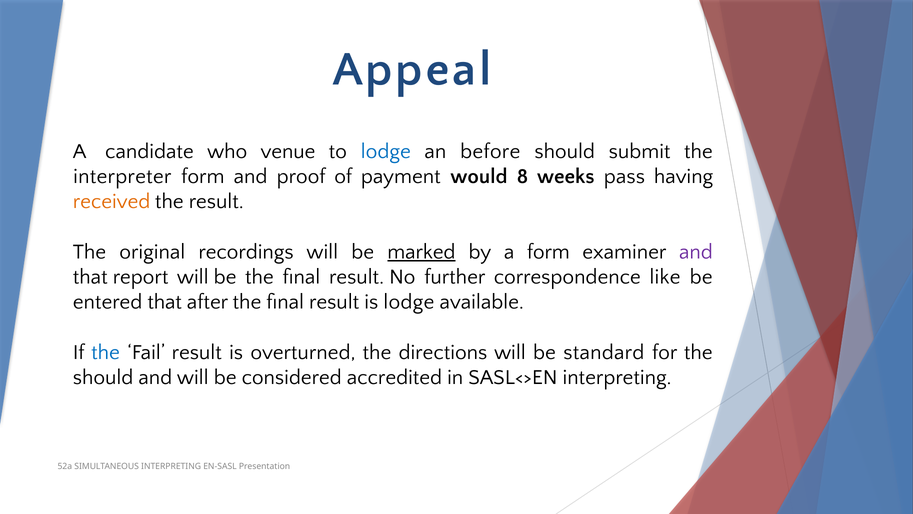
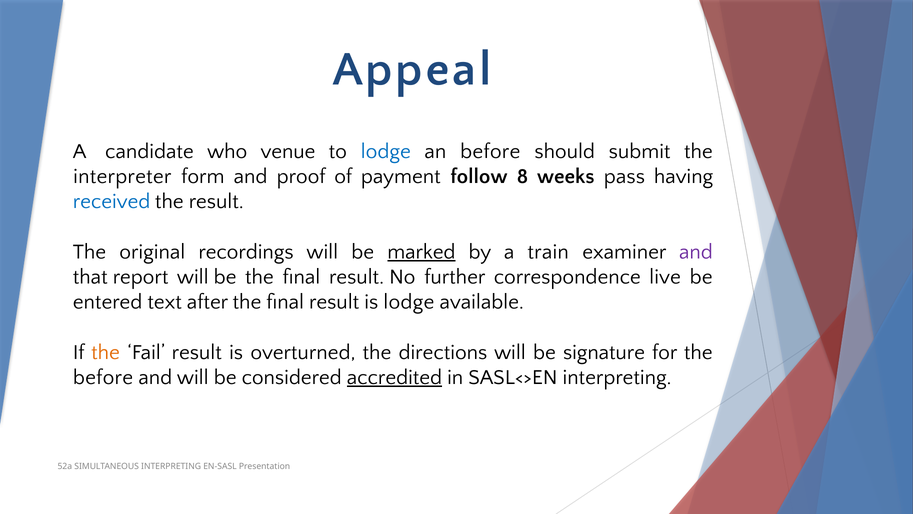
would: would -> follow (479, 176)
received colour: orange -> blue (112, 201)
a form: form -> train (548, 251)
like: like -> live (665, 277)
entered that: that -> text (165, 302)
the colour: blue -> orange (105, 352)
standard: standard -> signature (604, 352)
should: should -> before (103, 377)
accredited underline: none -> present (394, 377)
